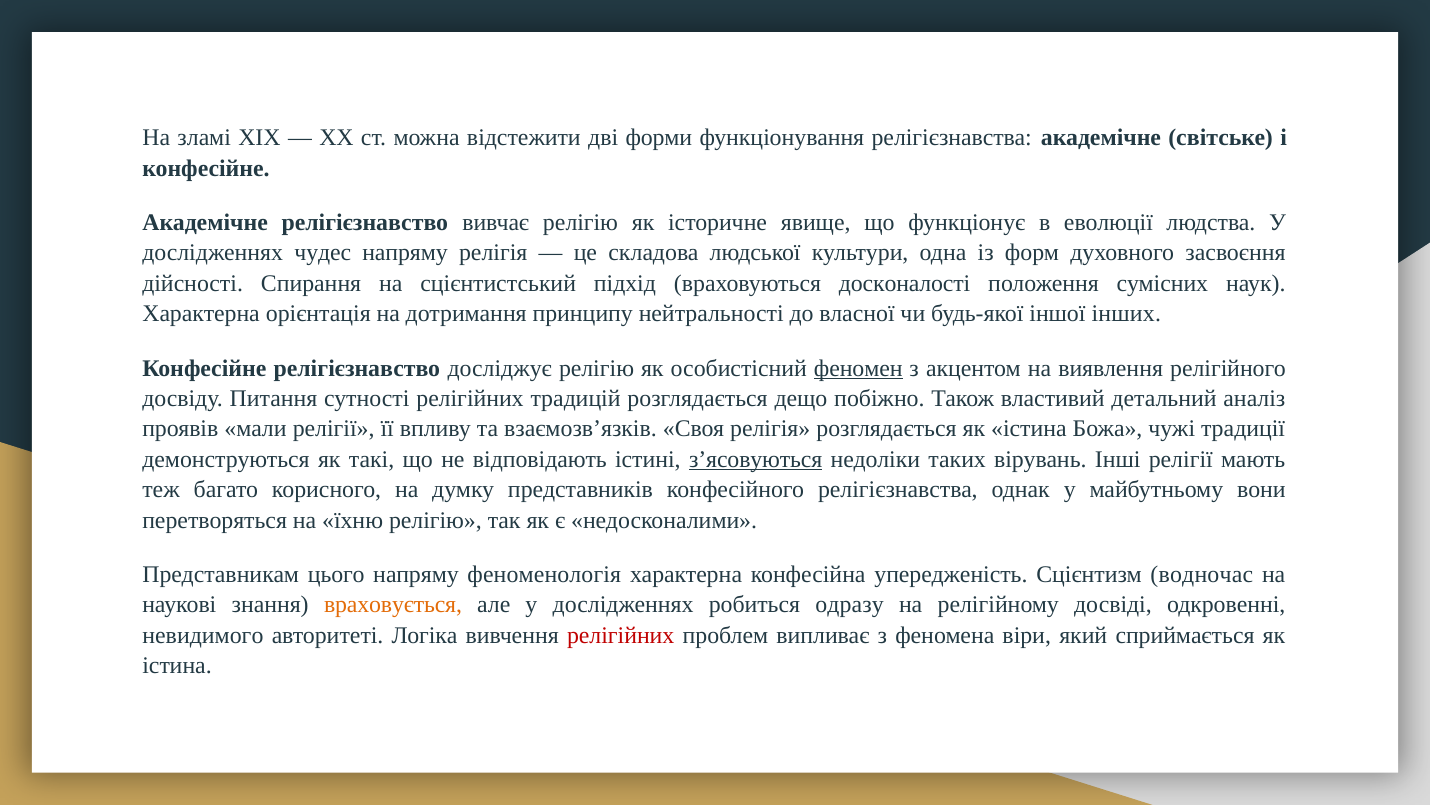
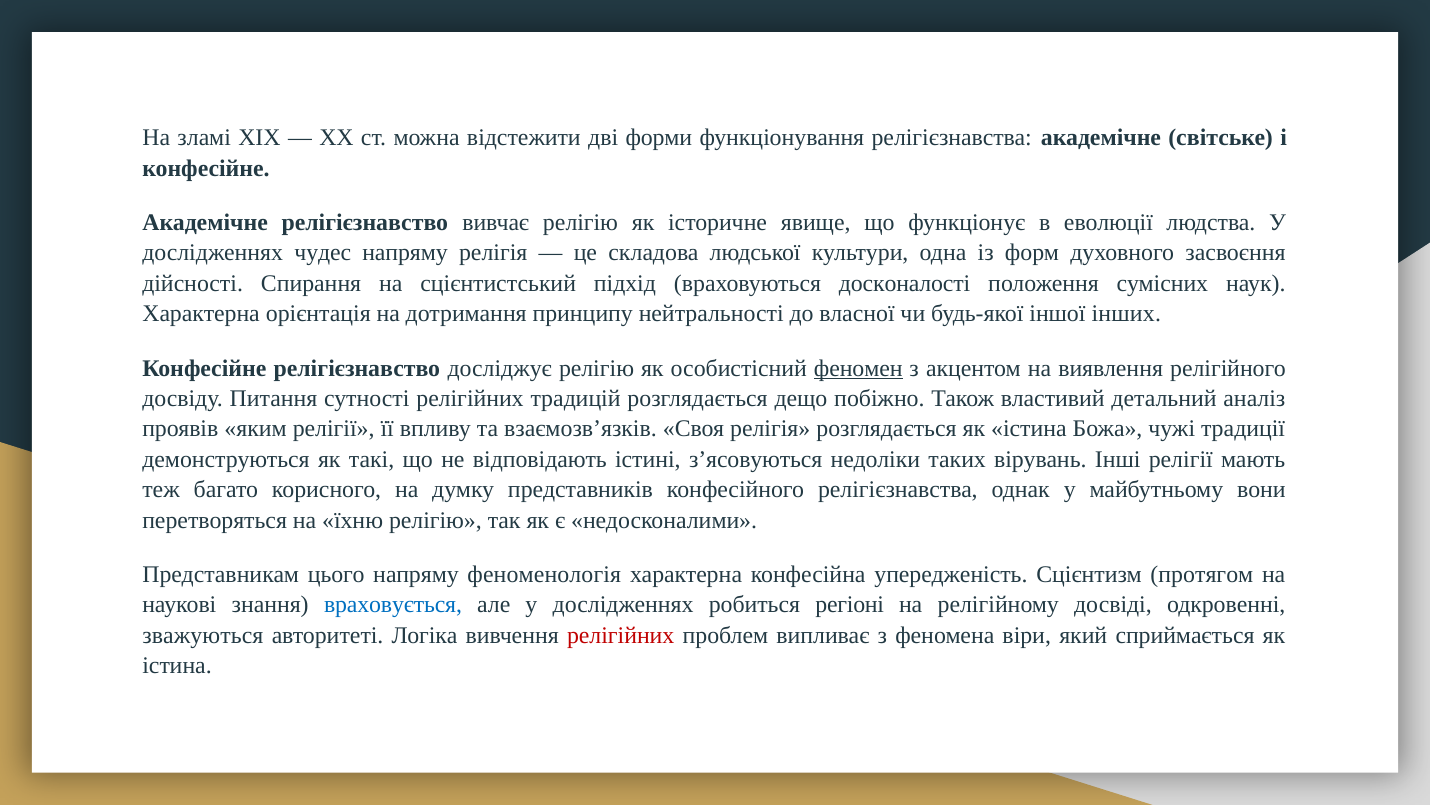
мали: мали -> яким (256, 429)
з’ясовуються underline: present -> none (756, 459)
водночас: водночас -> протягом (1202, 574)
враховується colour: orange -> blue (393, 605)
одразу: одразу -> регіоні (850, 605)
невидимого: невидимого -> зважуються (203, 635)
